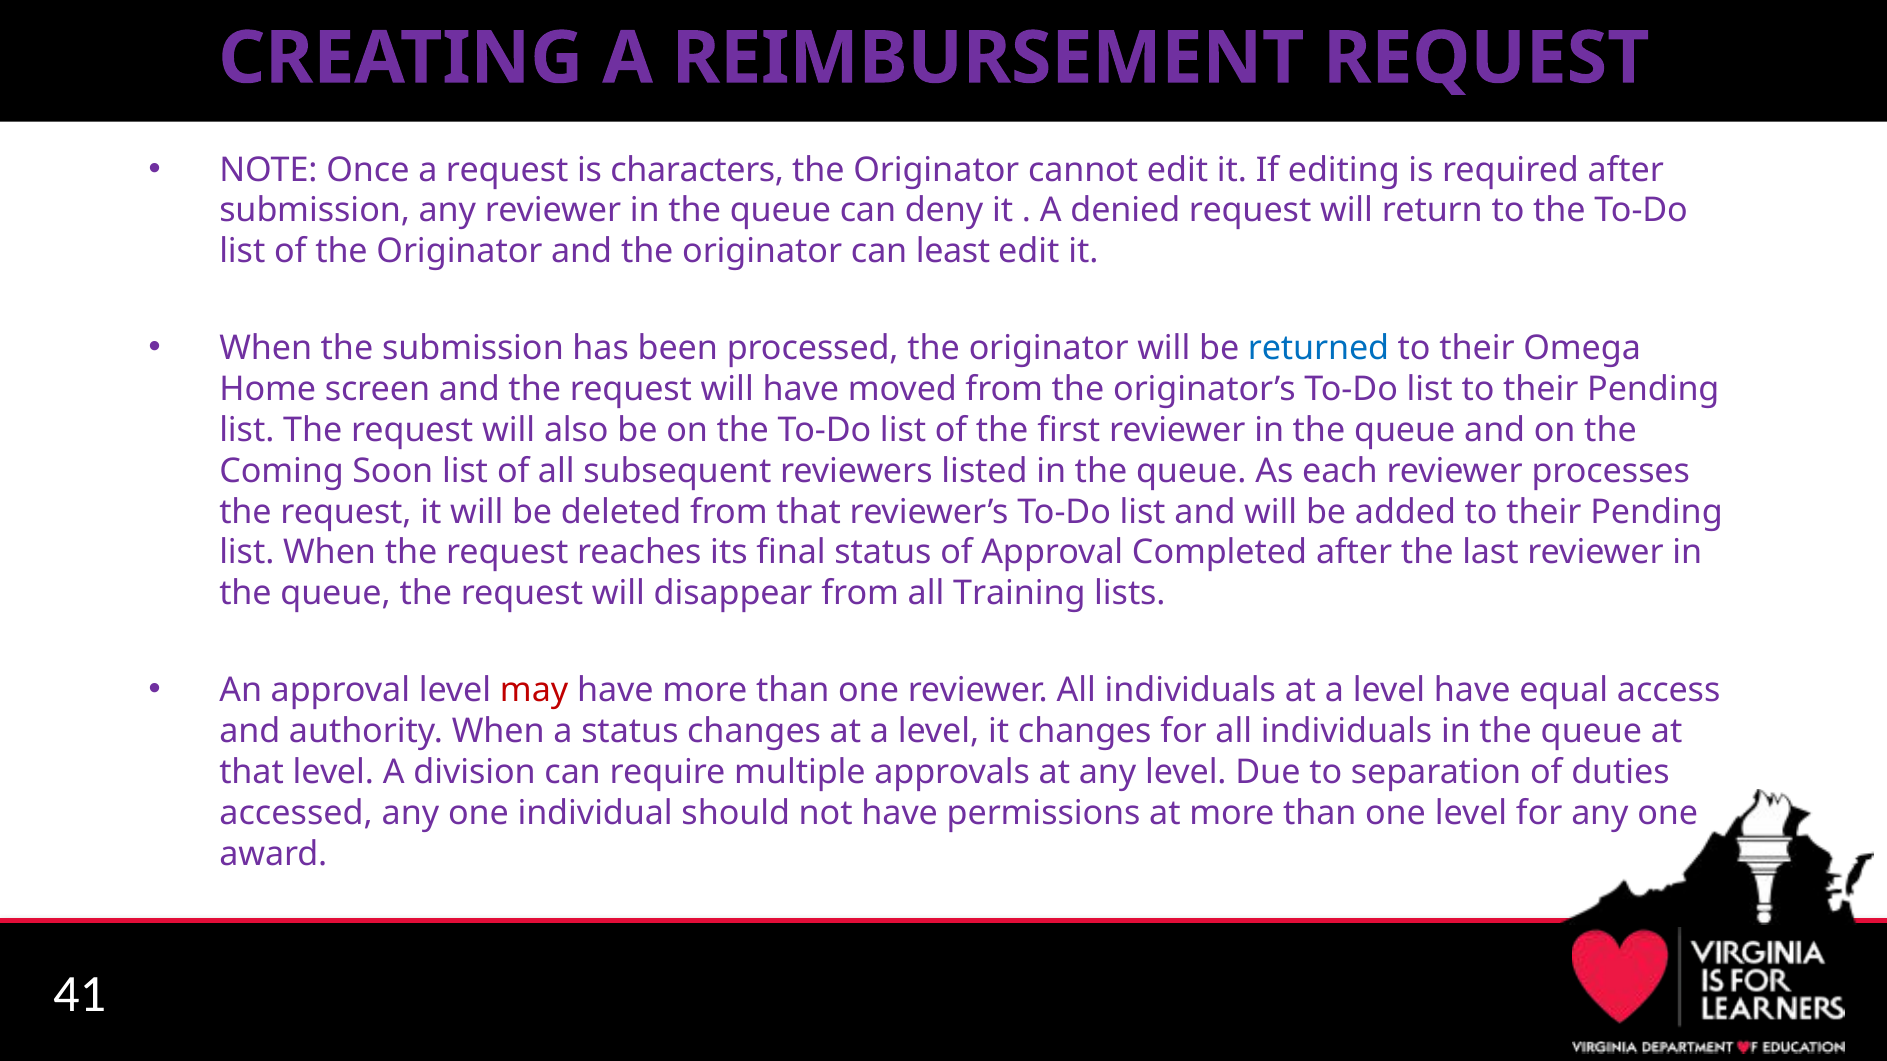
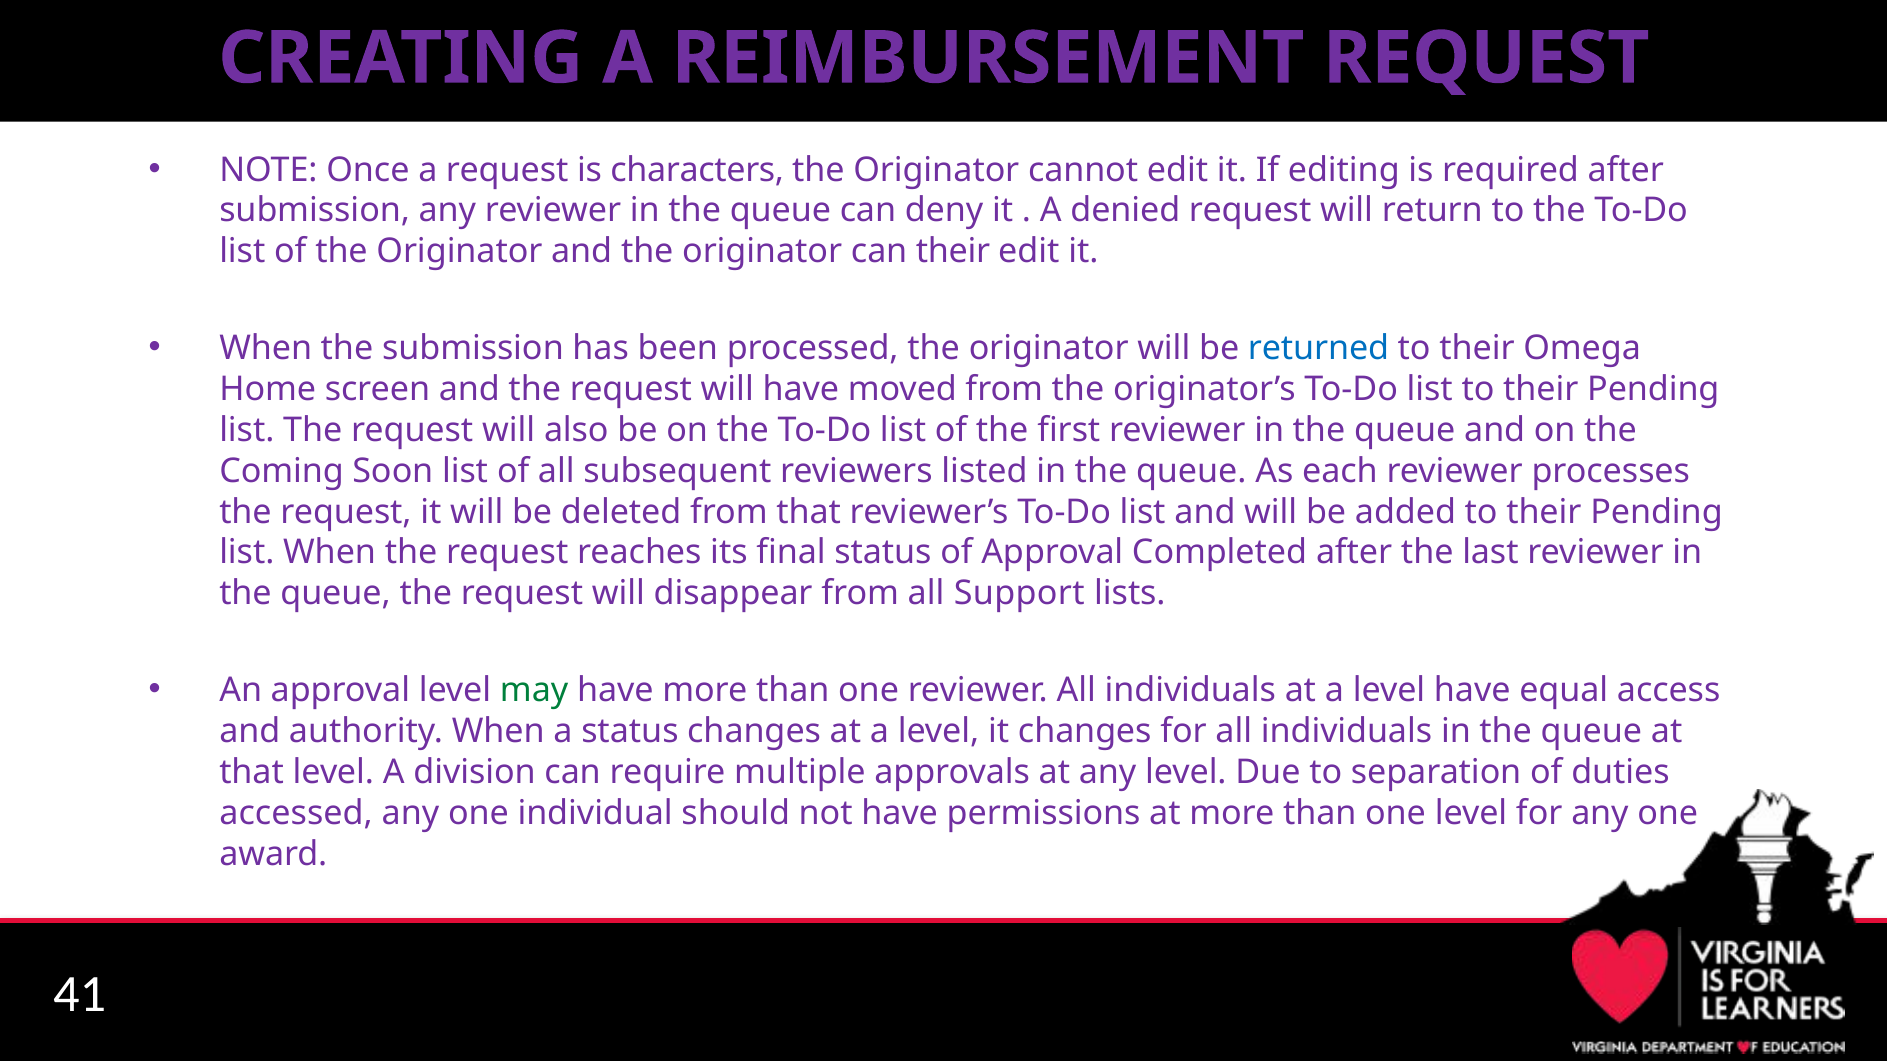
can least: least -> their (953, 252)
Training: Training -> Support (1019, 594)
may colour: red -> green (534, 691)
